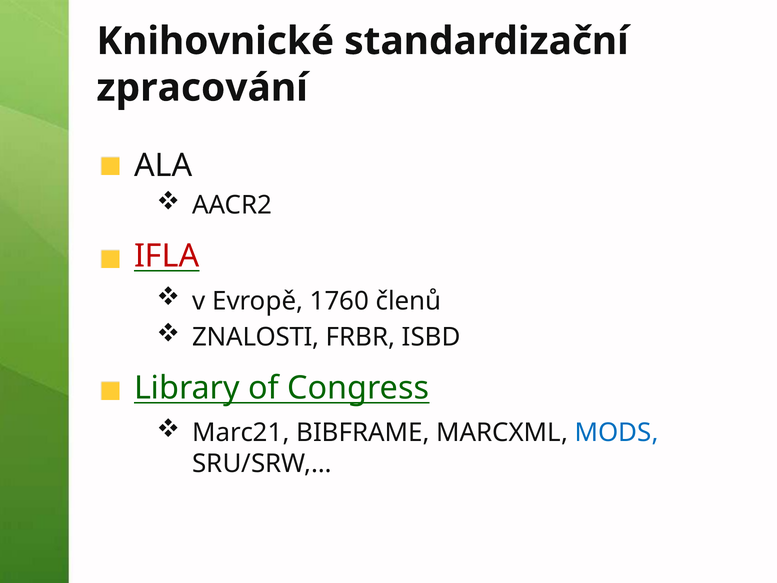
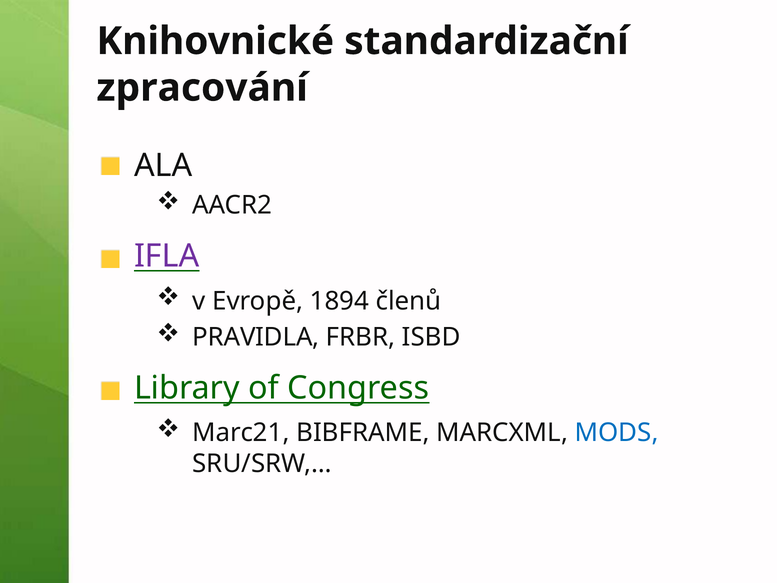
IFLA colour: red -> purple (167, 256)
1760: 1760 -> 1894 (339, 301)
ZNALOSTI: ZNALOSTI -> PRAVIDLA (256, 337)
